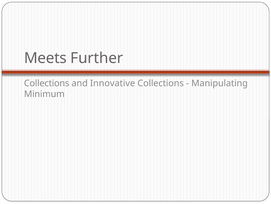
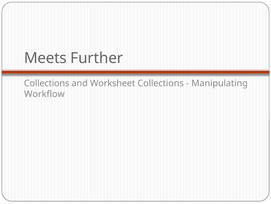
Innovative: Innovative -> Worksheet (113, 83)
Minimum: Minimum -> Workflow (44, 94)
